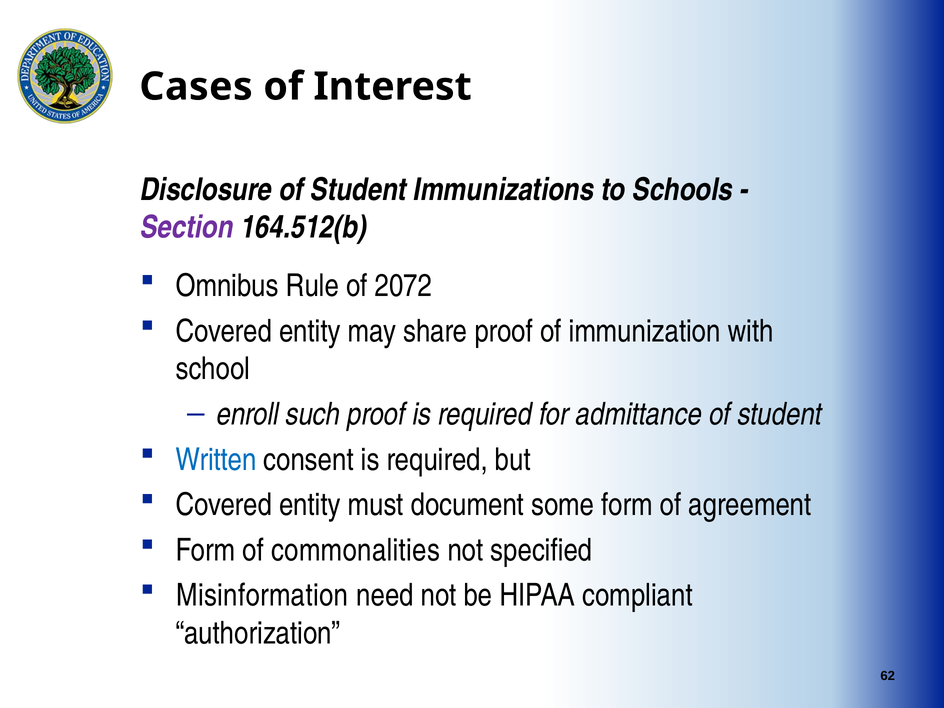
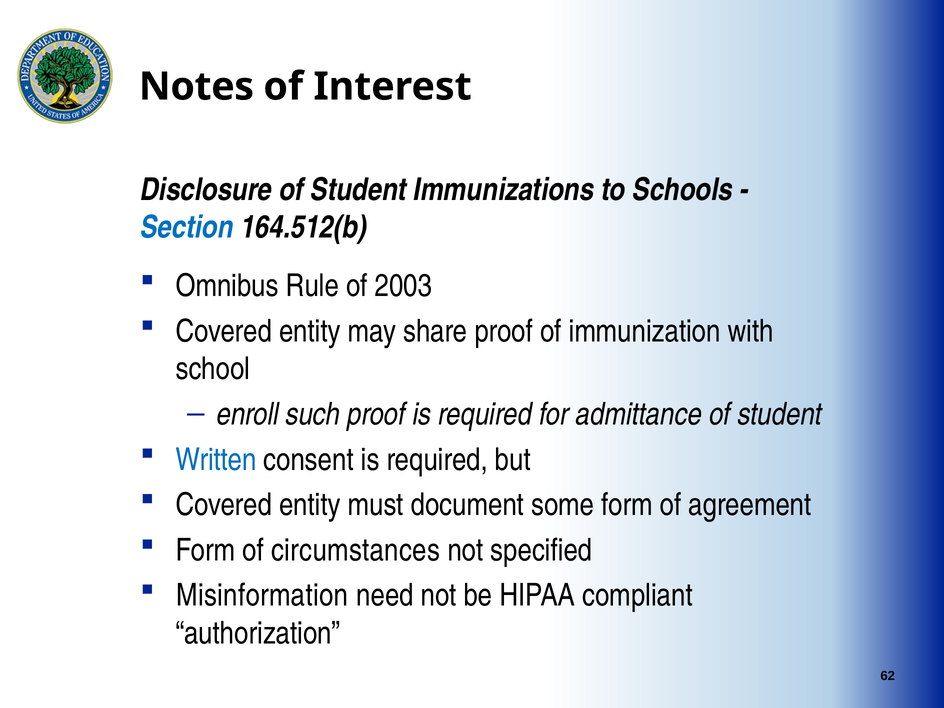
Cases: Cases -> Notes (196, 87)
Section colour: purple -> blue (187, 228)
2072: 2072 -> 2003 (403, 286)
commonalities: commonalities -> circumstances (356, 550)
